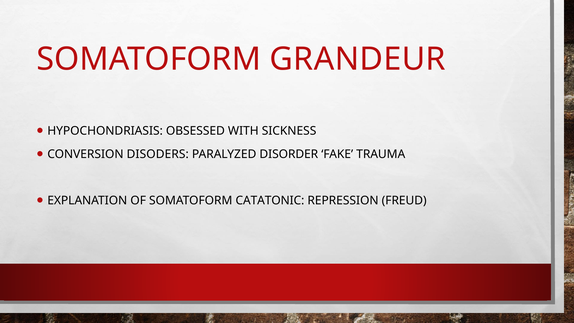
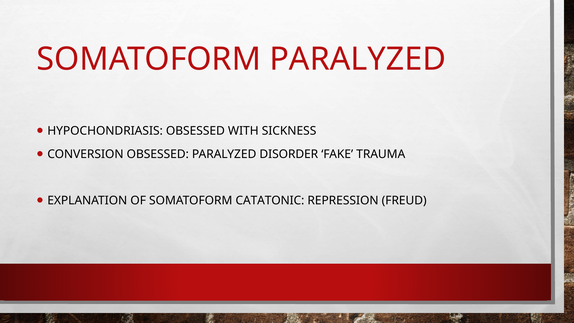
SOMATOFORM GRANDEUR: GRANDEUR -> PARALYZED (358, 59)
CONVERSION DISODERS: DISODERS -> OBSESSED (158, 154)
